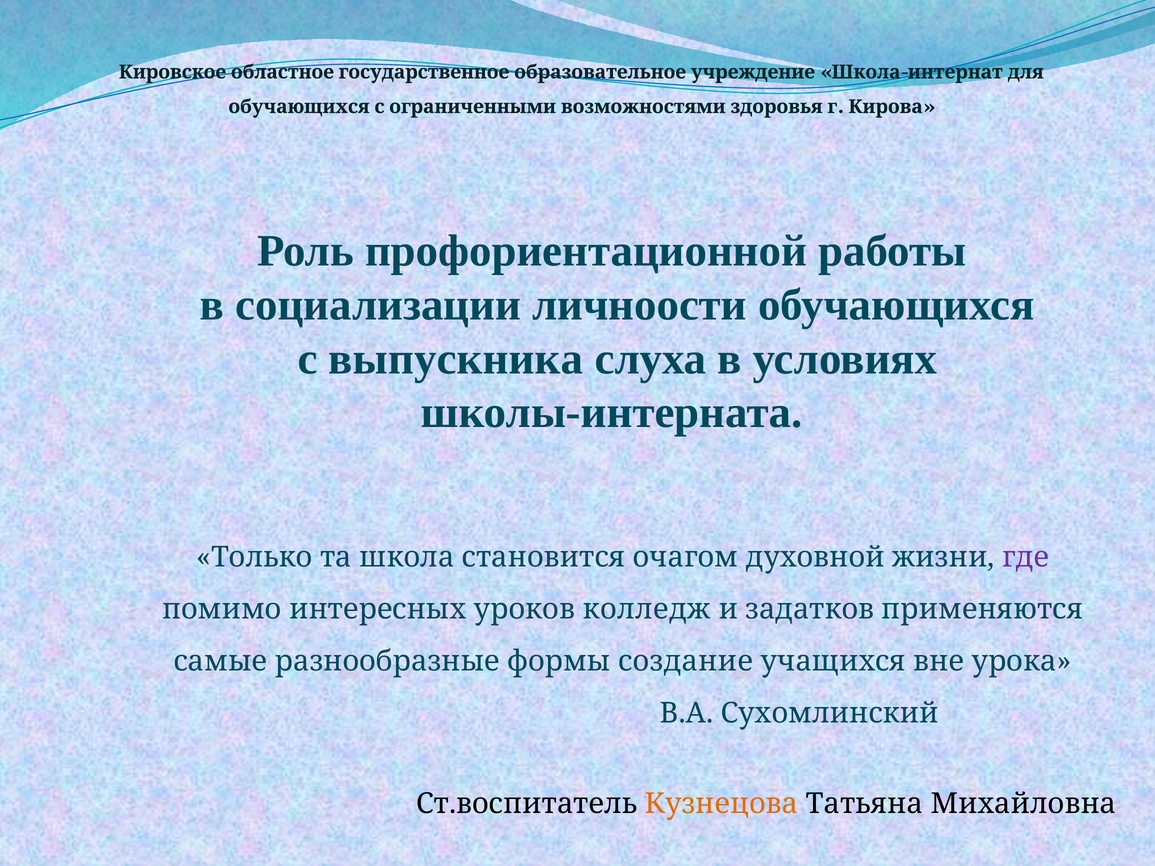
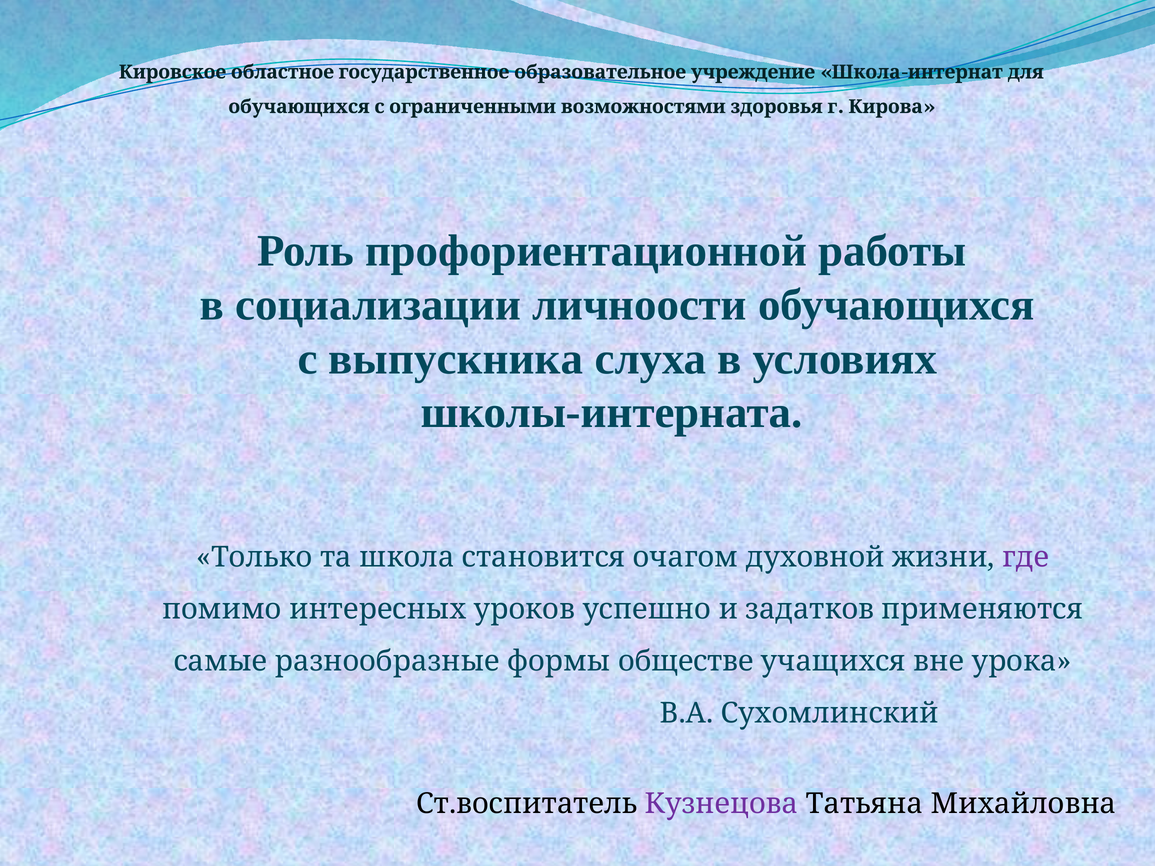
колледж: колледж -> успешно (647, 609)
создание: создание -> обществе (686, 661)
Кузнецова colour: orange -> purple (721, 804)
